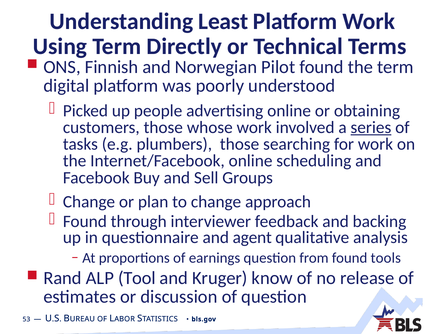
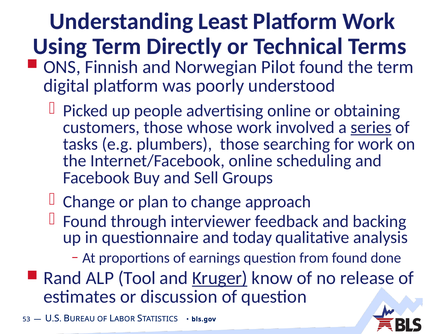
agent: agent -> today (252, 237)
tools: tools -> done (386, 258)
Kruger underline: none -> present (220, 278)
